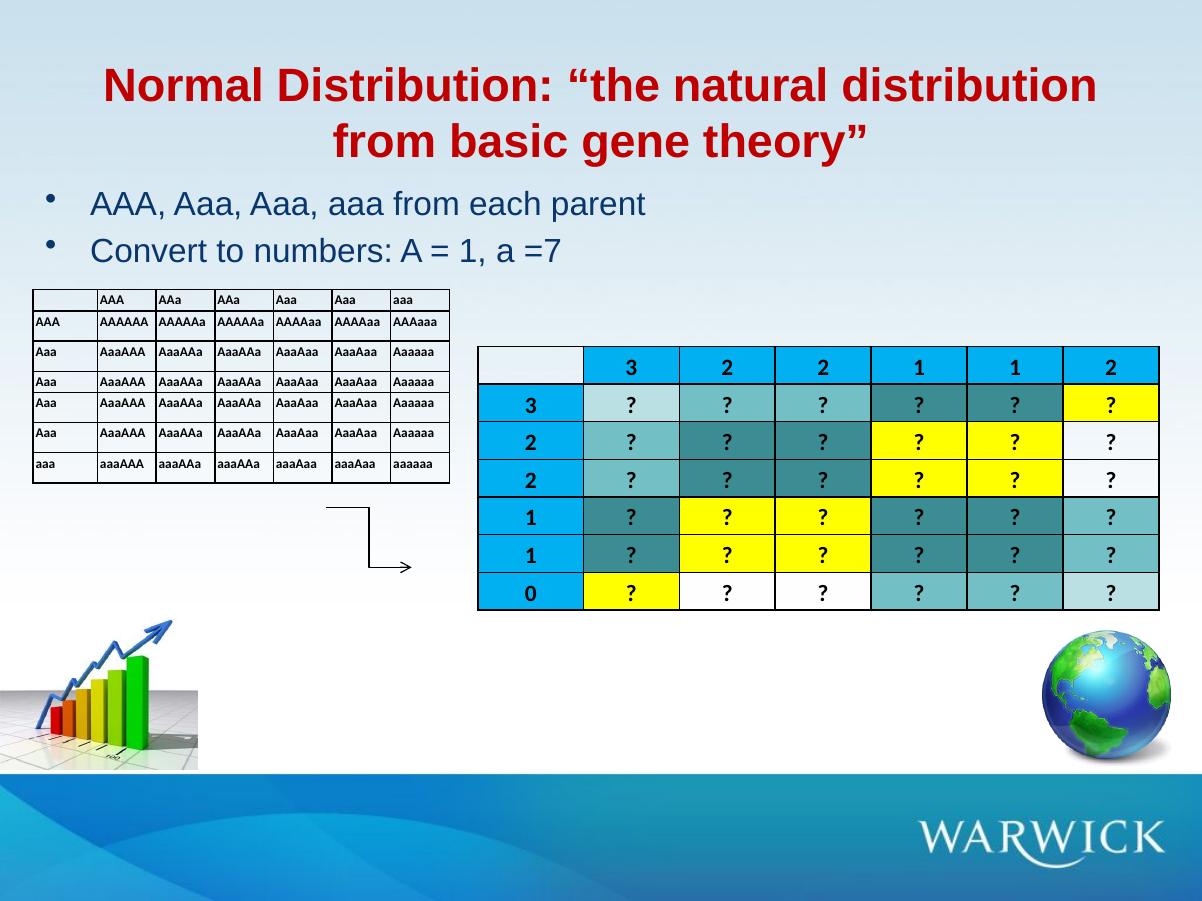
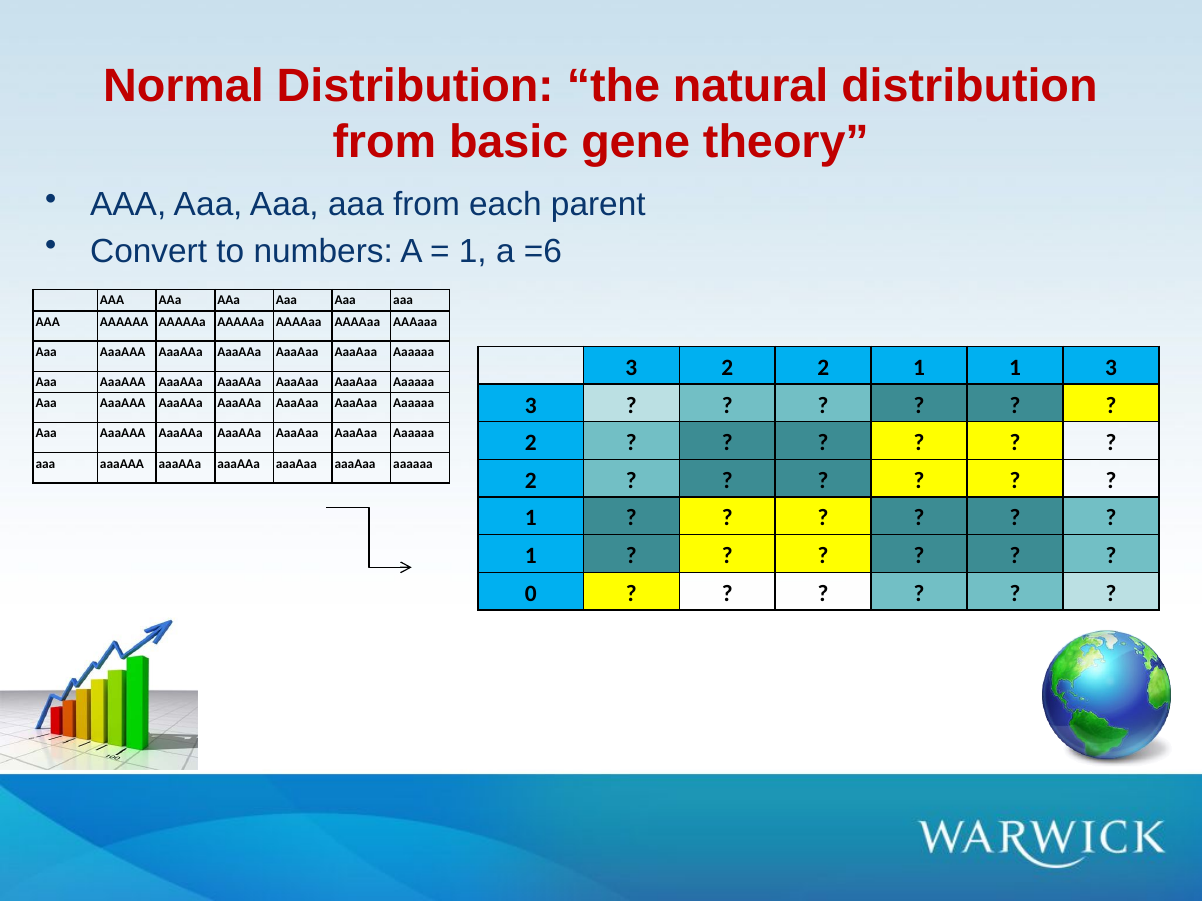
=7: =7 -> =6 (543, 251)
1 2: 2 -> 3 (1111, 368)
